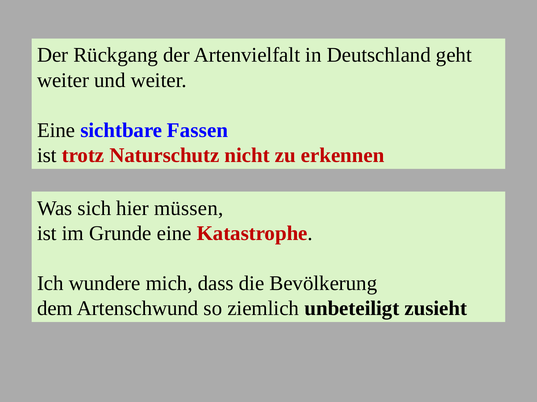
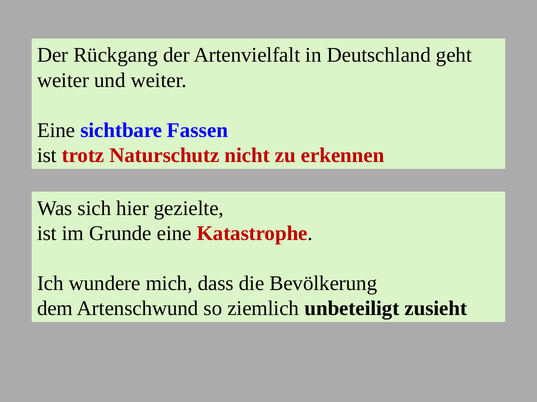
müssen: müssen -> gezielte (189, 209)
